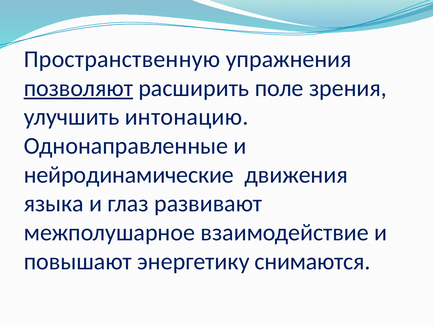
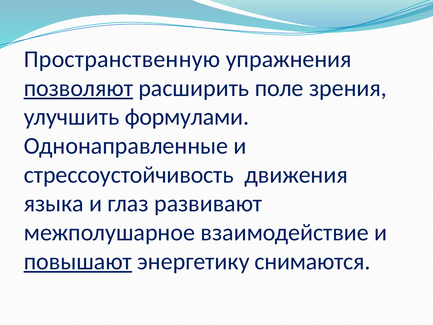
интонацию: интонацию -> формулами (187, 117)
нейродинамические: нейродинамические -> стрессоустойчивость (129, 175)
повышают underline: none -> present (78, 261)
